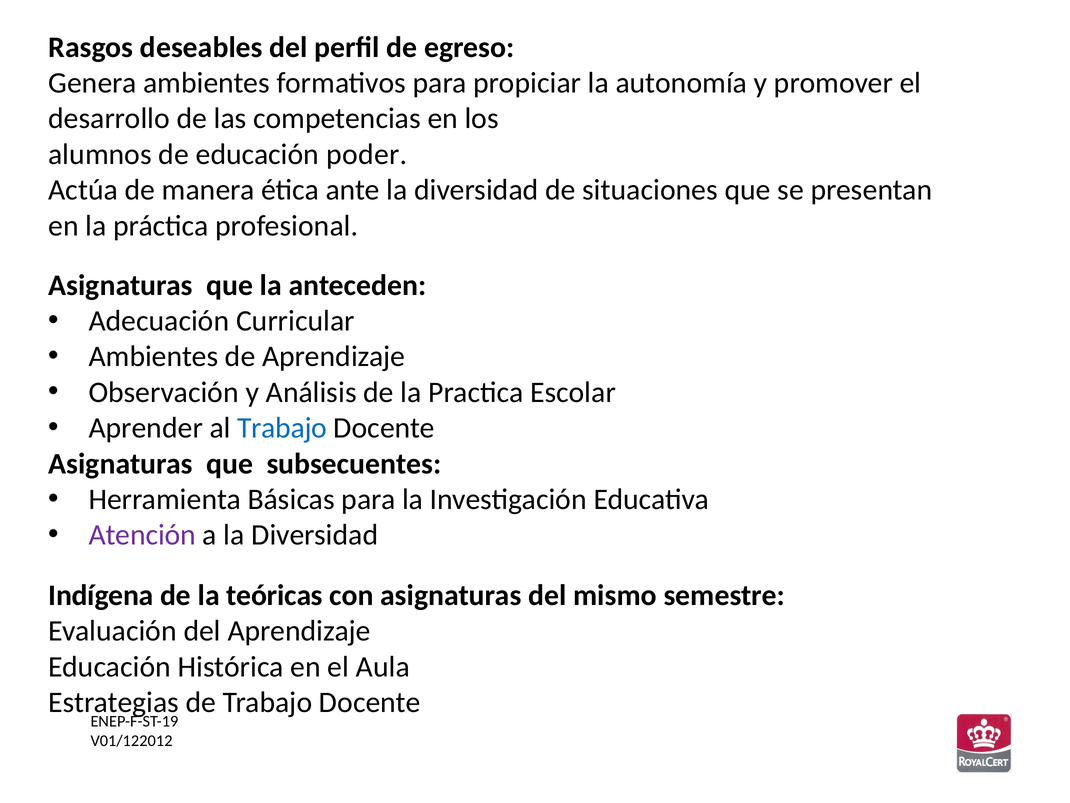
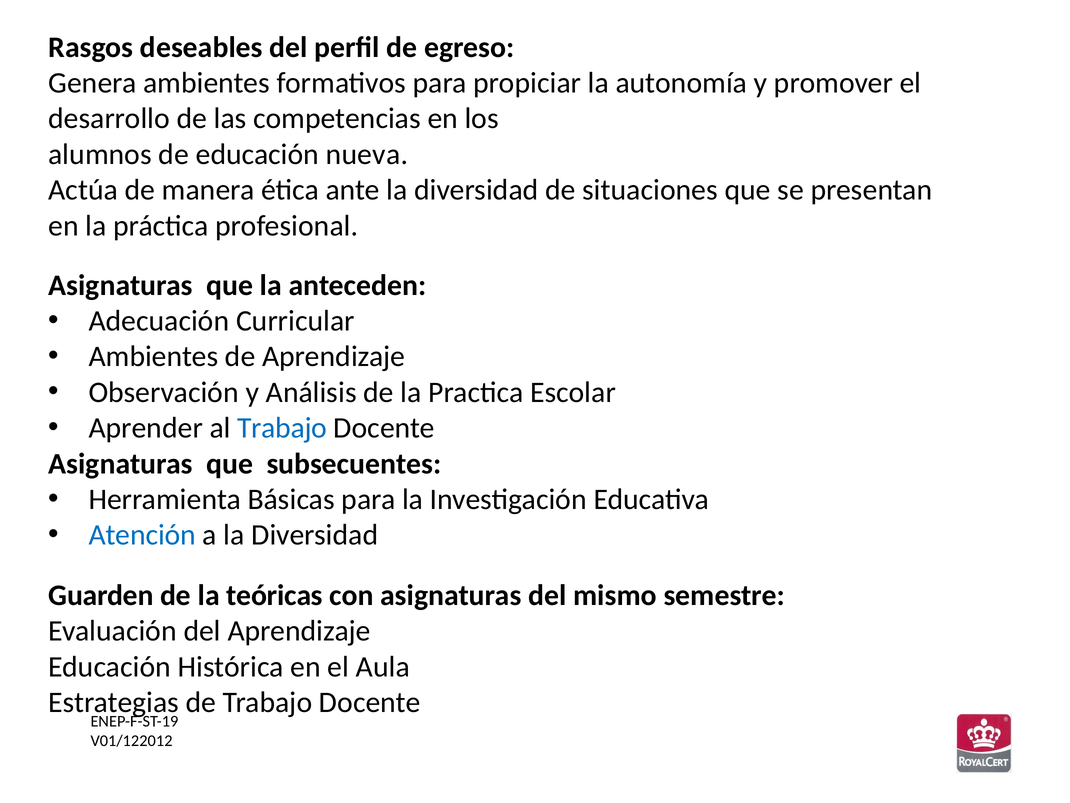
poder: poder -> nueva (367, 154)
Atención colour: purple -> blue (142, 535)
Indígena: Indígena -> Guarden (101, 595)
